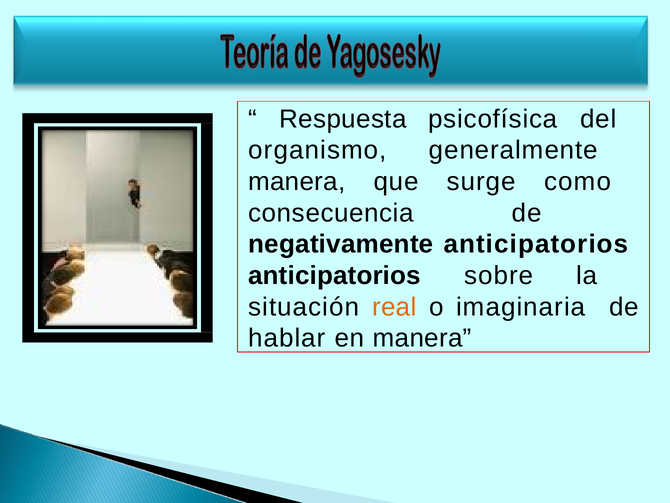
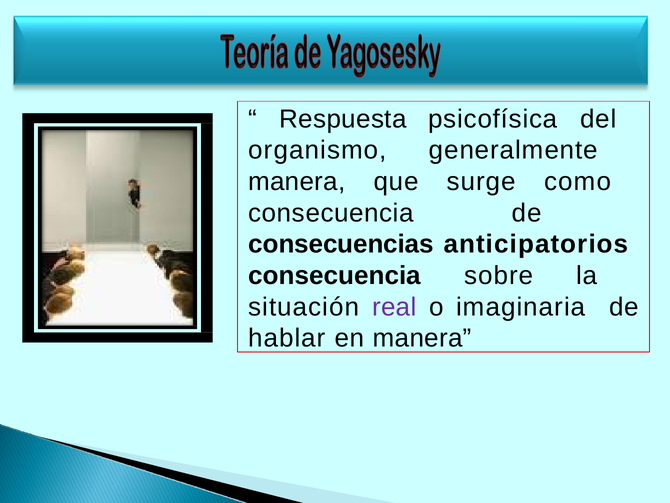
negativamente: negativamente -> consecuencias (341, 244)
anticipatorios: anticipatorios -> consecuencia (335, 275)
real colour: orange -> purple (394, 307)
